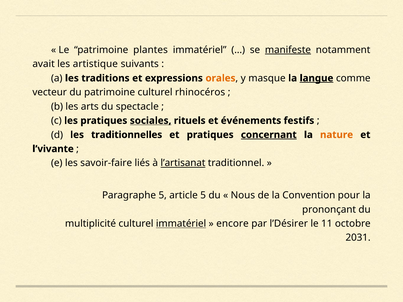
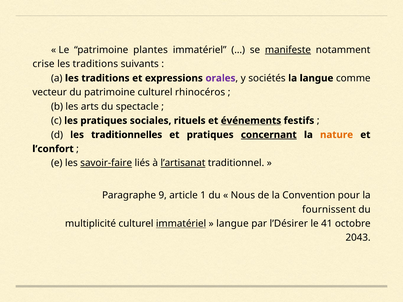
avait: avait -> crise (44, 64)
artistique: artistique -> traditions (95, 64)
orales colour: orange -> purple (220, 78)
masque: masque -> sociétés (267, 78)
langue underline: present -> none (317, 78)
sociales underline: present -> none (151, 121)
événements underline: none -> present (251, 121)
l’vivante: l’vivante -> l’confort (53, 149)
savoir-faire underline: none -> present (106, 163)
Paragraphe 5: 5 -> 9 (163, 195)
article 5: 5 -> 1 (203, 195)
prononçant: prononçant -> fournissent (329, 210)
encore: encore -> langue (232, 224)
11: 11 -> 41 (327, 224)
2031: 2031 -> 2043 (358, 238)
